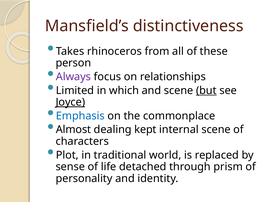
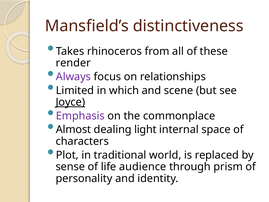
person: person -> render (73, 63)
but underline: present -> none (206, 90)
Emphasis colour: blue -> purple (80, 116)
kept: kept -> light (145, 129)
internal scene: scene -> space (216, 129)
detached: detached -> audience (143, 167)
